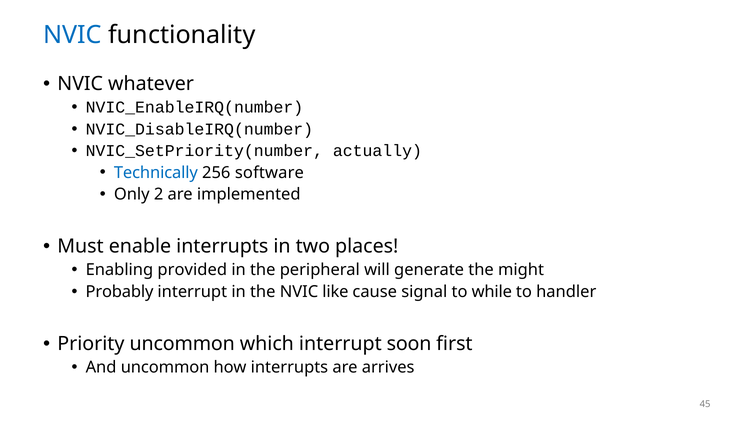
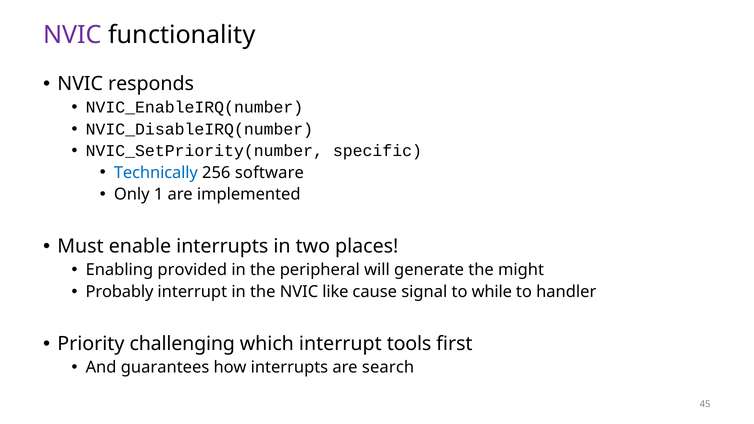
NVIC colour: blue -> purple (73, 35)
whatever: whatever -> responds (151, 84)
actually: actually -> specific (377, 151)
2: 2 -> 1 (159, 194)
Priority uncommon: uncommon -> challenging (182, 344)
soon: soon -> tools (409, 344)
And uncommon: uncommon -> guarantees (165, 367)
arrives: arrives -> search (388, 367)
